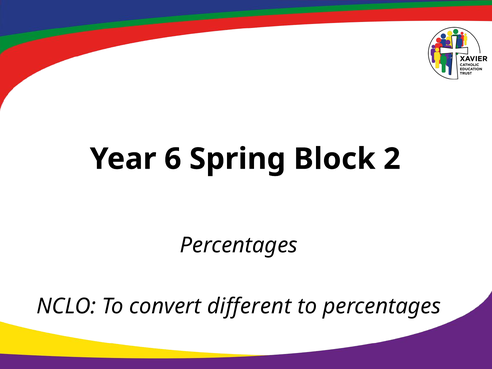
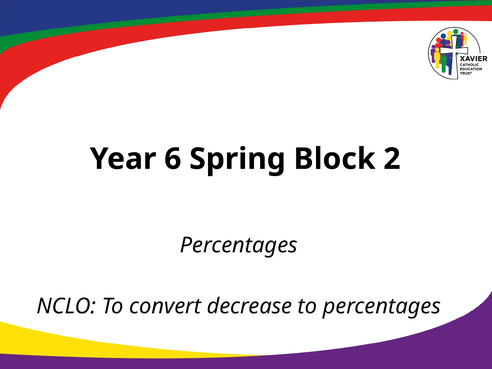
different: different -> decrease (249, 306)
